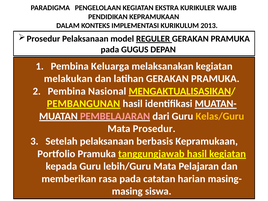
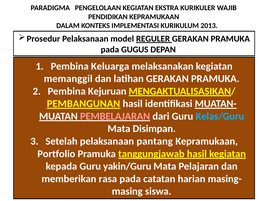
melakukan: melakukan -> memanggil (68, 79)
Nasional: Nasional -> Kejuruan (107, 91)
Kelas/Guru colour: yellow -> light blue (220, 116)
Mata Prosedur: Prosedur -> Disimpan (154, 129)
berbasis: berbasis -> pantang (155, 141)
lebih/Guru: lebih/Guru -> yakin/Guru (127, 166)
